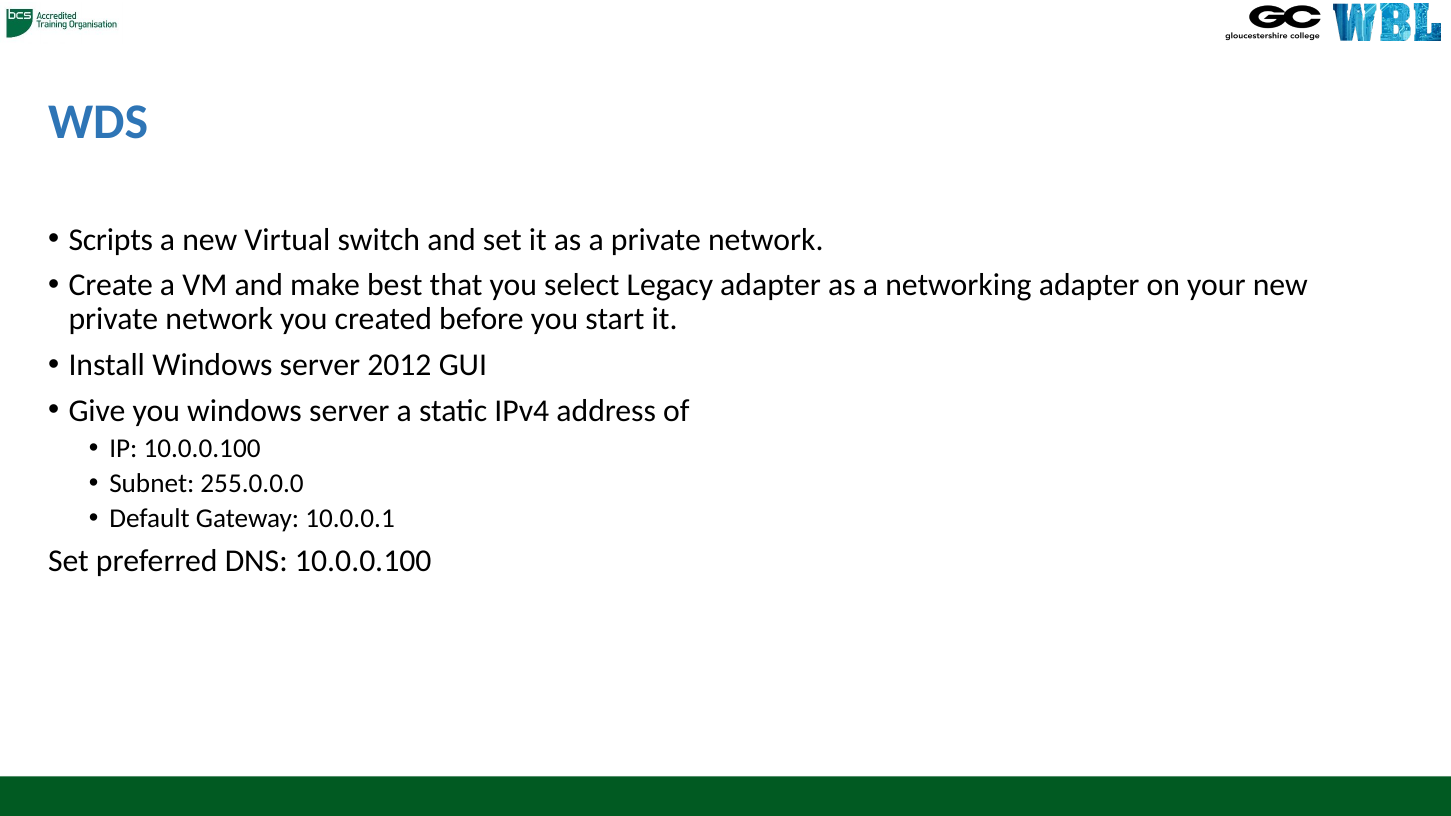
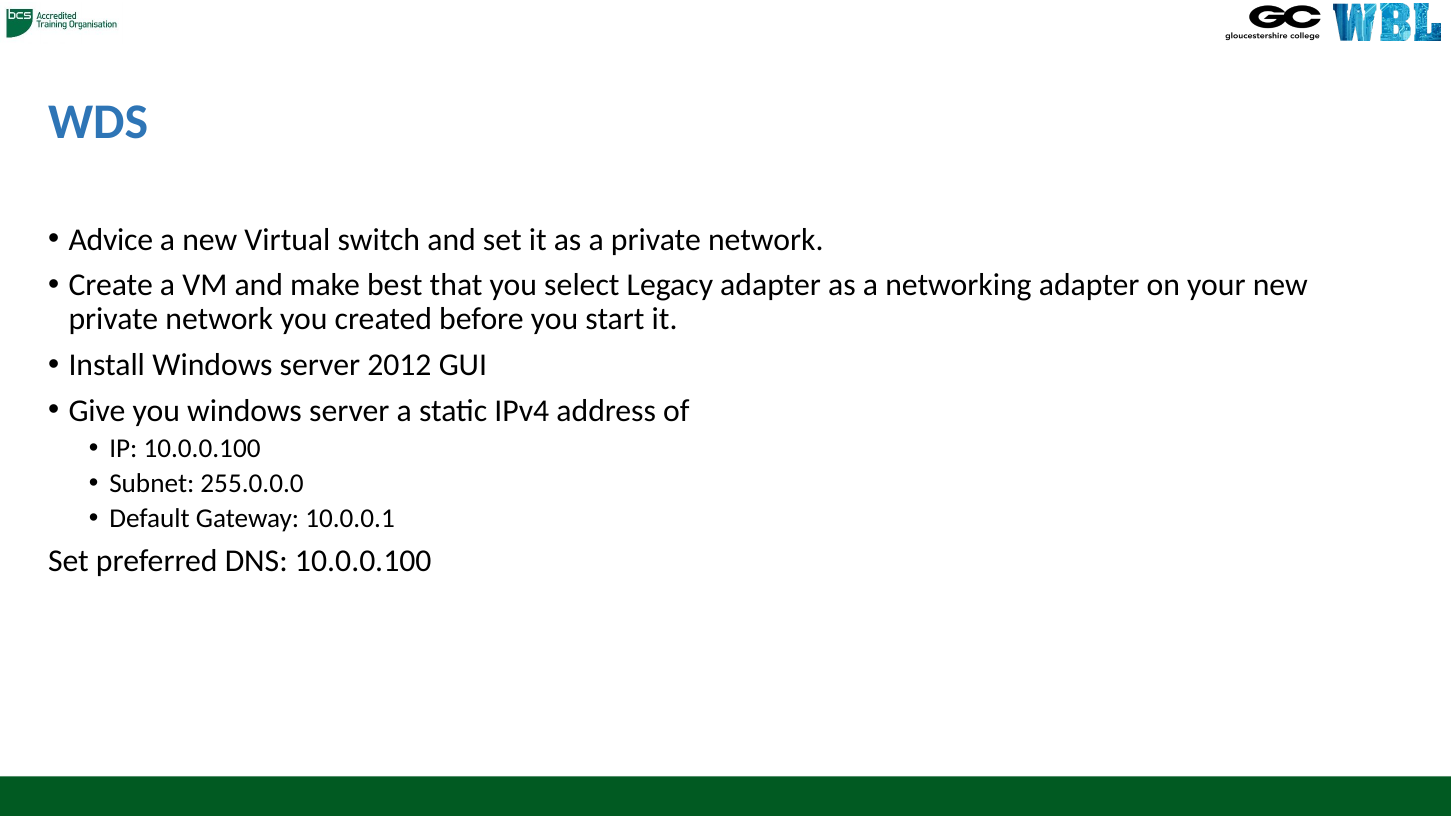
Scripts: Scripts -> Advice (111, 240)
